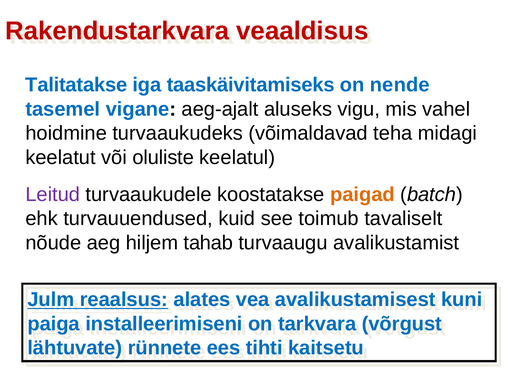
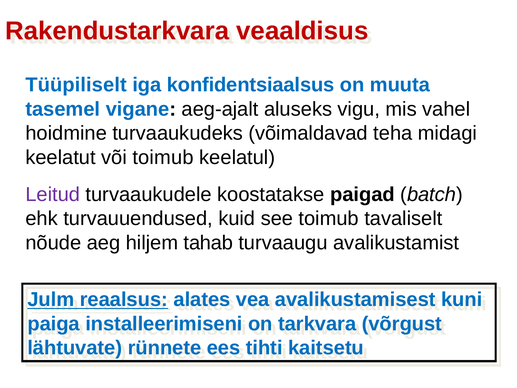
Talitatakse: Talitatakse -> Tüüpiliselt (76, 85)
taaskäivitamiseks: taaskäivitamiseks -> konfidentsiaalsus (251, 85)
nende: nende -> muuta (400, 85)
või oluliste: oluliste -> toimub (163, 157)
paigad colour: orange -> black (362, 194)
